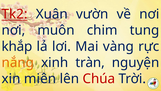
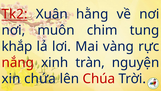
vườn: vườn -> hằng (92, 14)
nắng colour: orange -> red (18, 62)
miên: miên -> chứa (40, 78)
